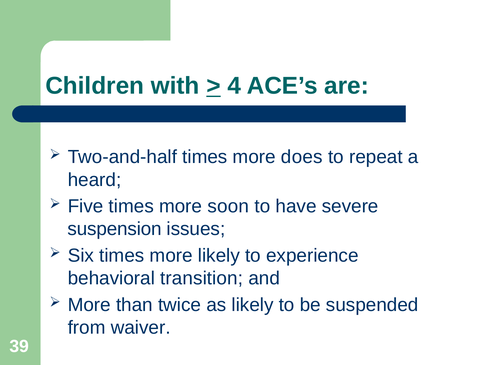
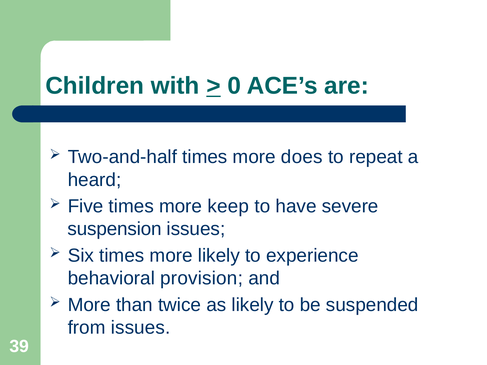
4: 4 -> 0 (234, 86)
soon: soon -> keep (228, 206)
transition: transition -> provision (202, 278)
from waiver: waiver -> issues (141, 328)
